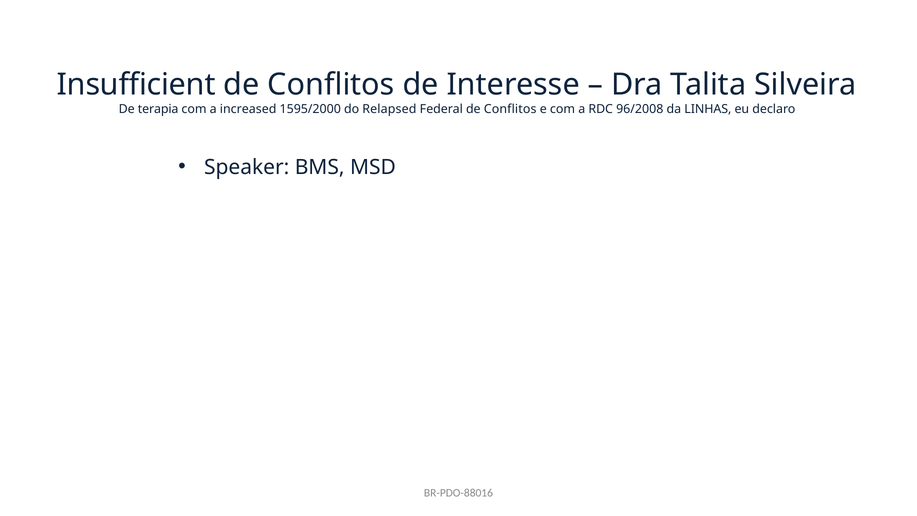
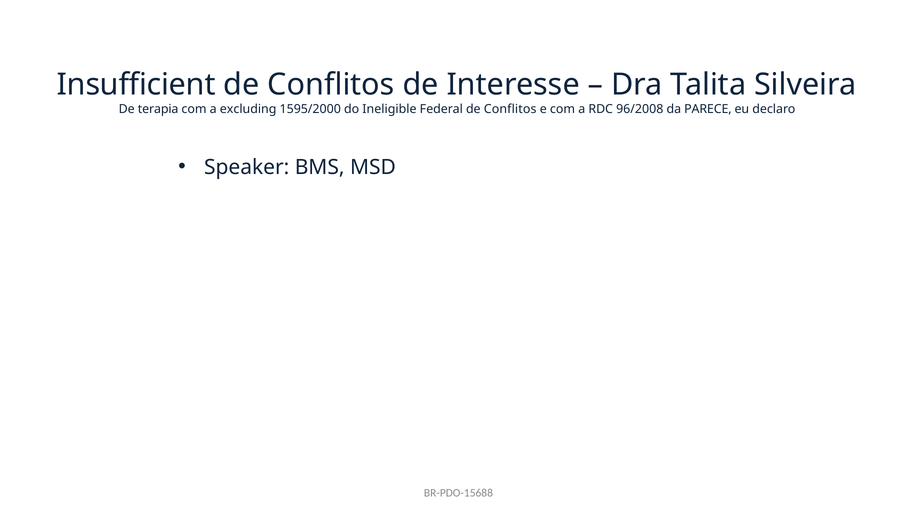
increased: increased -> excluding (248, 109)
Relapsed: Relapsed -> Ineligible (389, 109)
LINHAS: LINHAS -> PARECE (708, 109)
BR-PDO-88016: BR-PDO-88016 -> BR-PDO-15688 (458, 493)
